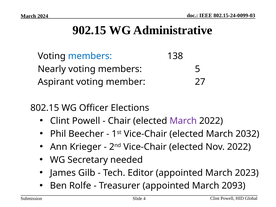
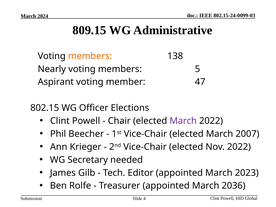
902.15: 902.15 -> 809.15 (89, 30)
members colour: blue -> orange (90, 56)
27: 27 -> 47 (200, 82)
2032: 2032 -> 2007 (247, 134)
2093: 2093 -> 2036 (234, 186)
